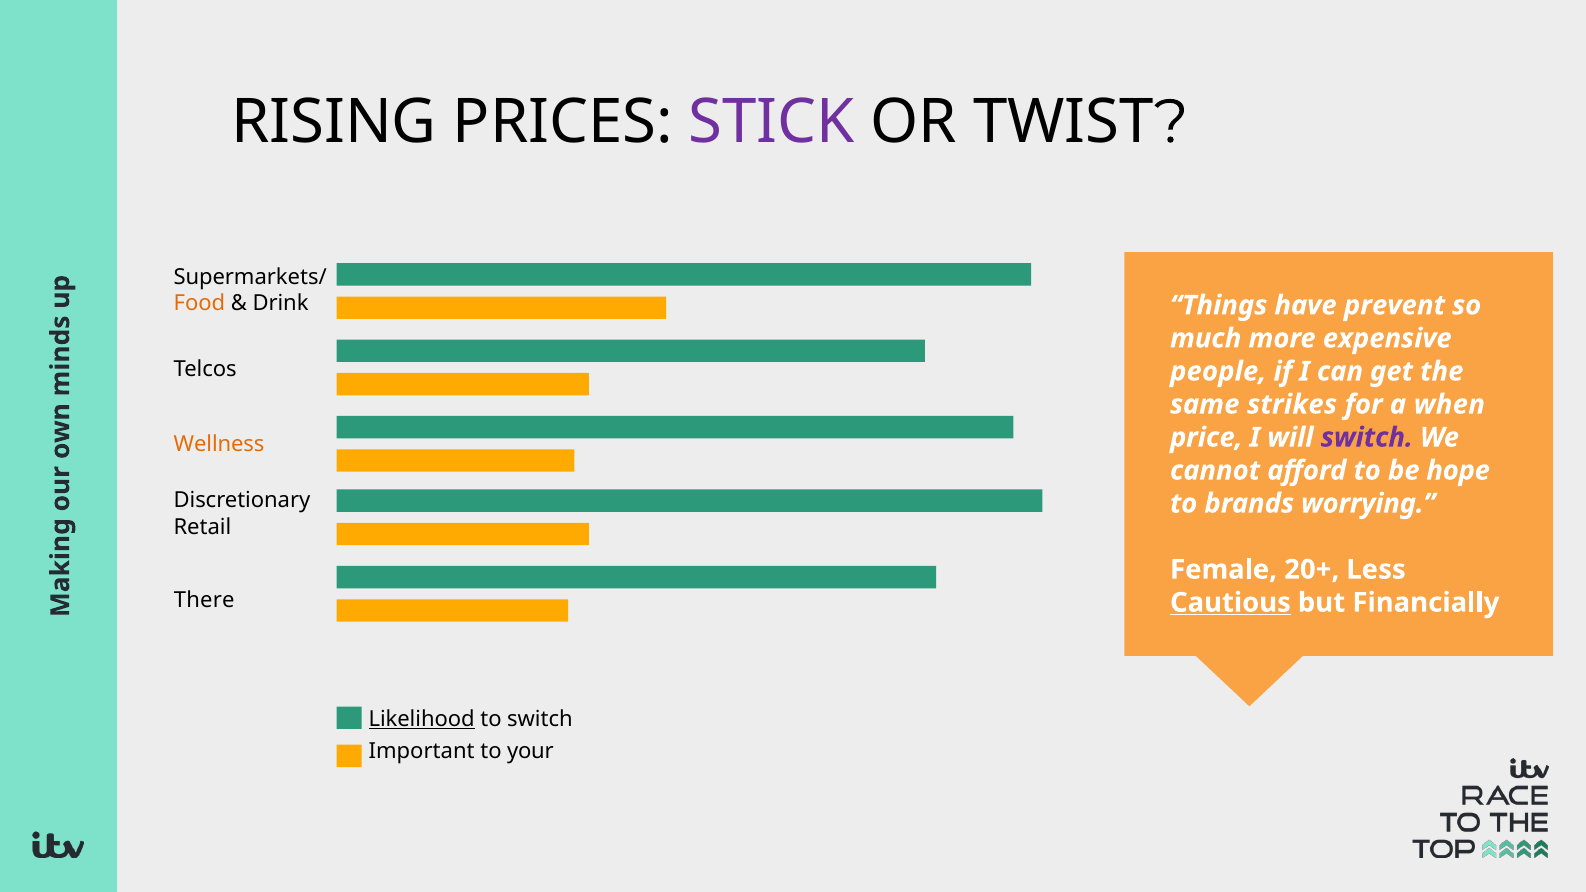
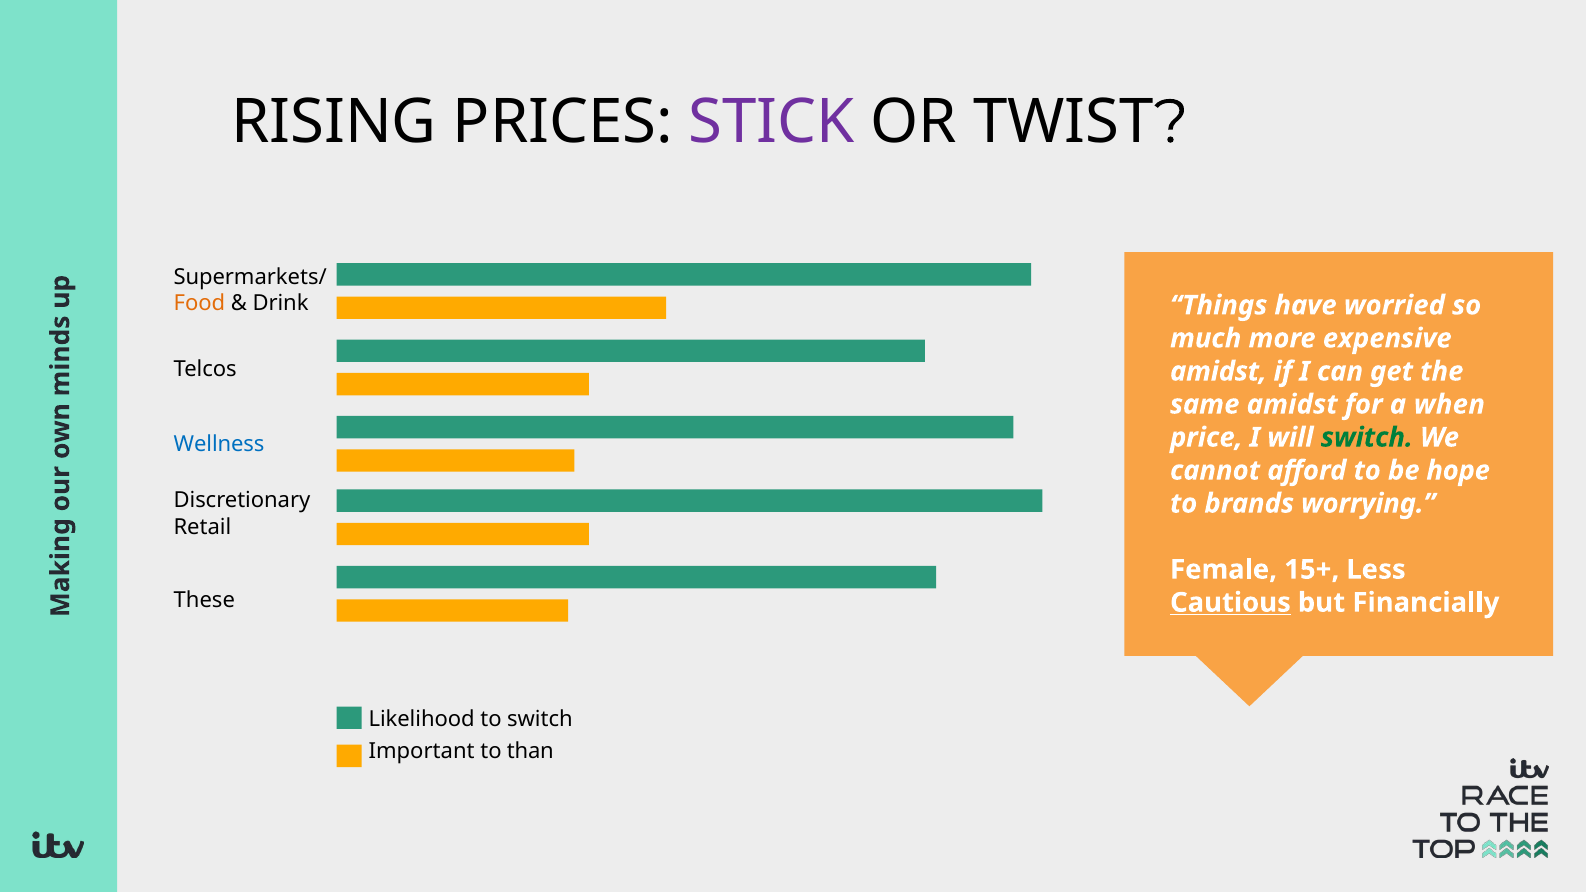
prevent: prevent -> worried (1394, 305)
people: people -> amidst (1218, 371)
same strikes: strikes -> amidst (1292, 405)
switch colour: purple -> green (1367, 438)
Wellness colour: orange -> blue (219, 444)
20+: 20+ -> 15+ (1312, 570)
There: There -> These (204, 601)
Likelihood underline: present -> none (422, 719)
your: your -> than (530, 752)
